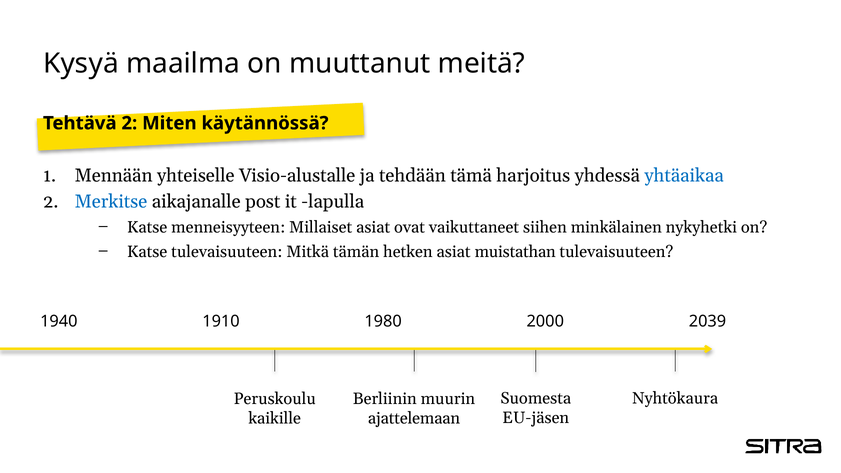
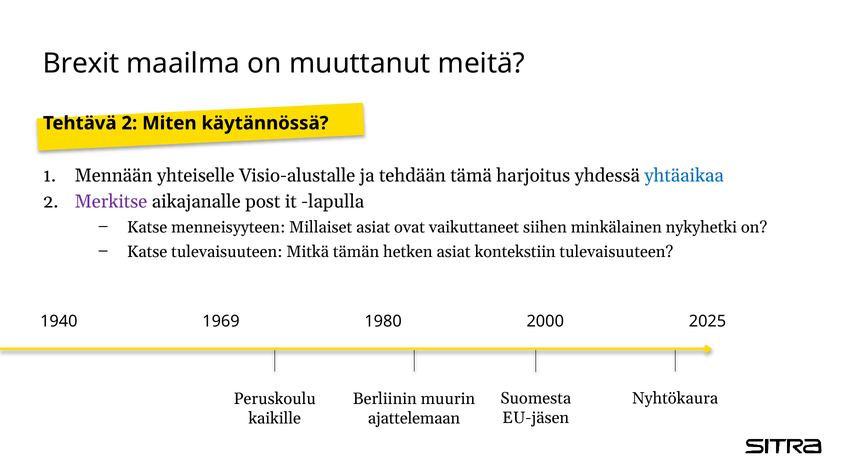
Kysyä: Kysyä -> Brexit (81, 64)
Merkitse colour: blue -> purple (111, 202)
muistathan: muistathan -> kontekstiin (515, 252)
1910: 1910 -> 1969 (221, 322)
2039: 2039 -> 2025 (707, 322)
